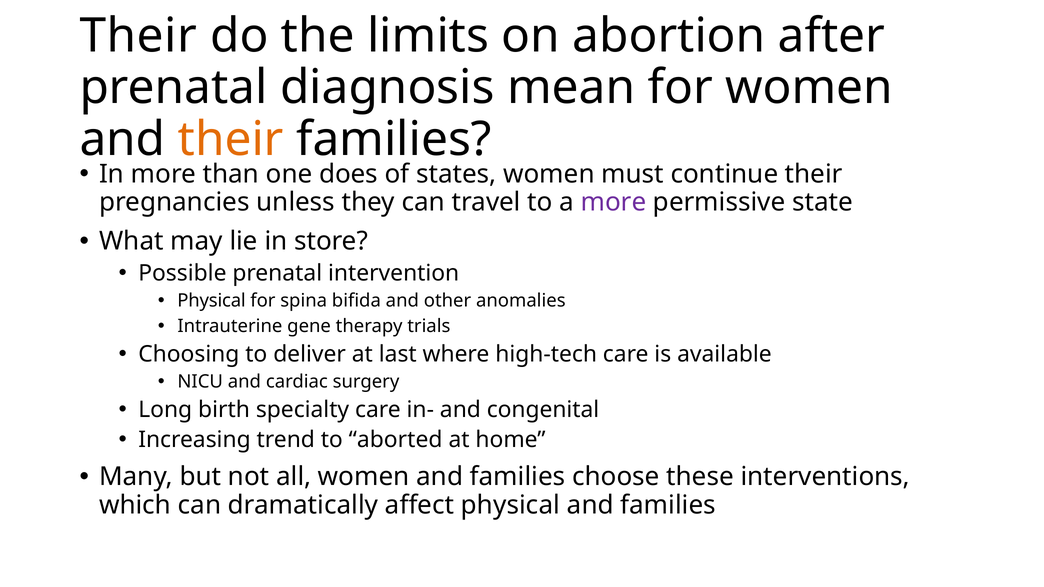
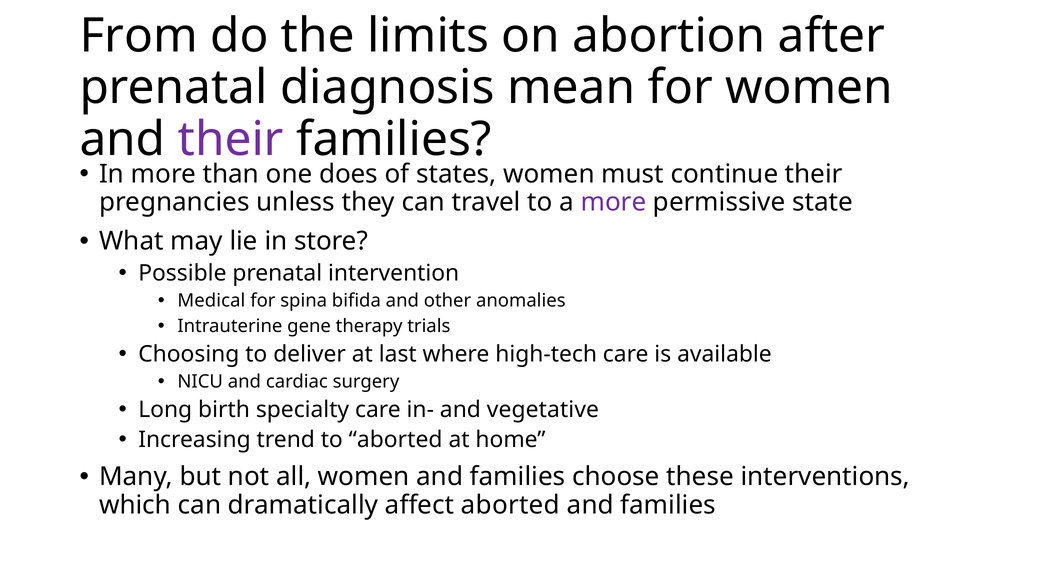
Their: Their -> From (139, 36)
their colour: orange -> purple (231, 139)
Physical: Physical -> Medical (211, 301)
congenital: congenital -> vegetative (543, 410)
affect physical: physical -> aborted (510, 505)
